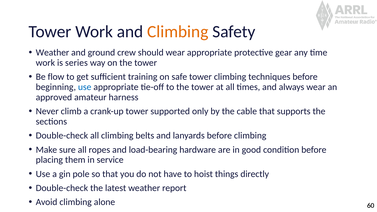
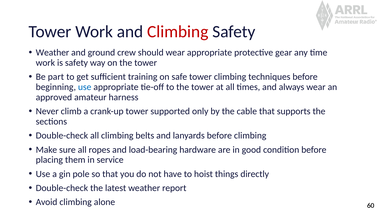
Climbing colour: orange -> red (178, 32)
is series: series -> safety (77, 63)
flow: flow -> part (56, 77)
